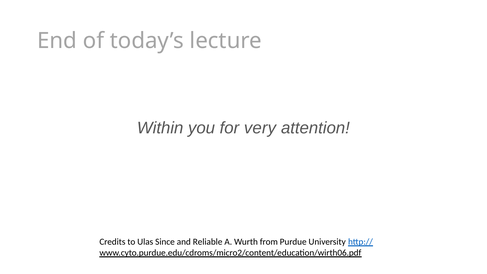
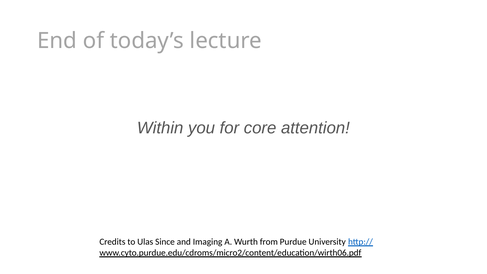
very: very -> core (260, 128)
Reliable: Reliable -> Imaging (208, 242)
